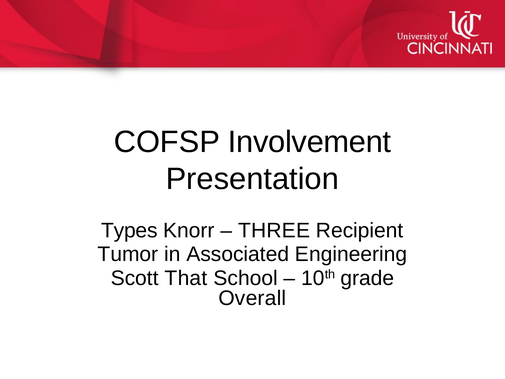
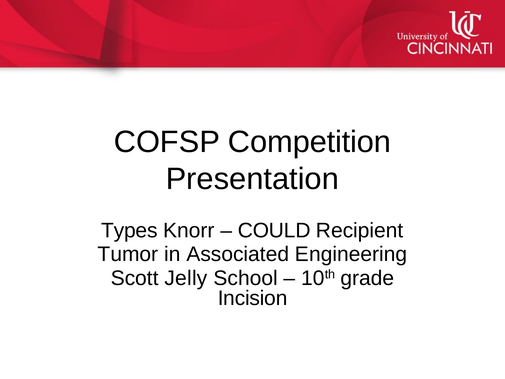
Involvement: Involvement -> Competition (310, 142)
THREE: THREE -> COULD (274, 230)
That: That -> Jelly (186, 278)
Overall: Overall -> Incision (253, 298)
